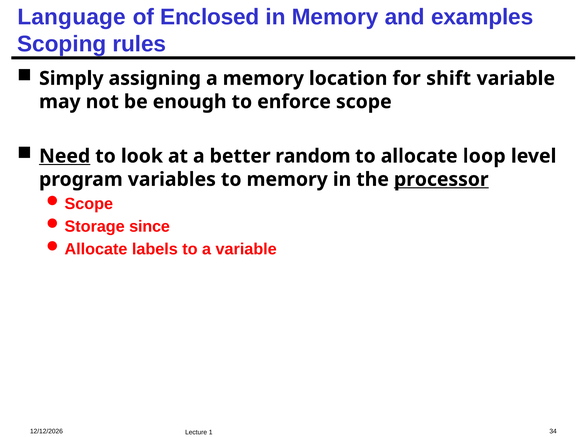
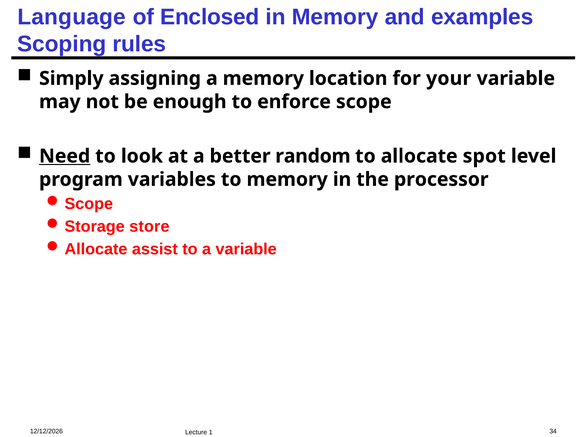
shift: shift -> your (449, 78)
loop: loop -> spot (484, 156)
processor underline: present -> none (441, 179)
since: since -> store (149, 226)
labels: labels -> assist (155, 249)
